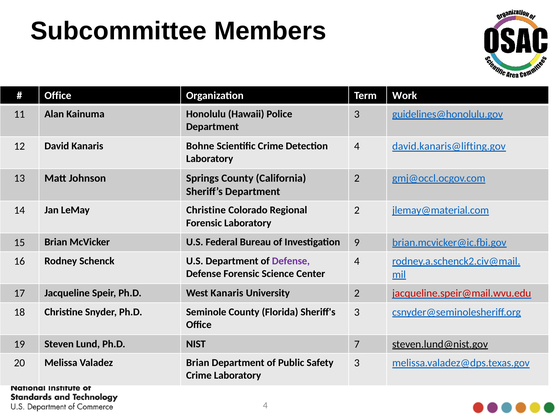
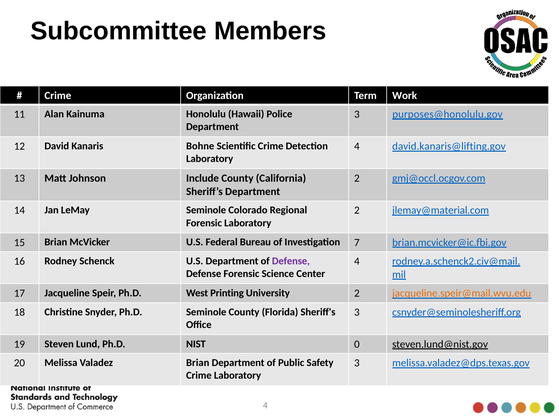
Office: Office -> Crime (58, 95)
guidelines@honolulu.gov: guidelines@honolulu.gov -> purposes@honolulu.gov (447, 114)
Springs: Springs -> Include (203, 178)
LeMay Christine: Christine -> Seminole (206, 210)
9: 9 -> 7 (357, 243)
West Kanaris: Kanaris -> Printing (227, 293)
jacqueline.speir@mail.wvu.edu colour: red -> orange (462, 293)
7: 7 -> 0 (357, 344)
